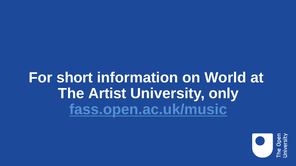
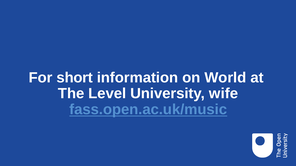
Artist: Artist -> Level (107, 94)
only: only -> wife (224, 94)
